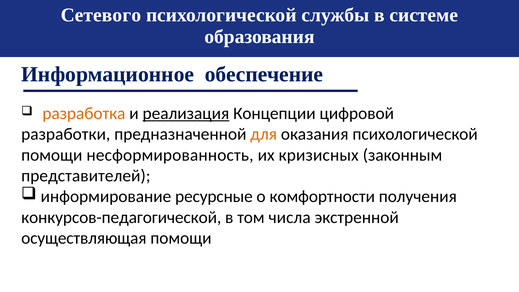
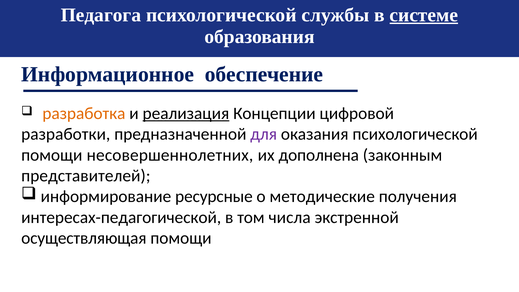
Сетевого: Сетевого -> Педагога (101, 15)
системе underline: none -> present (424, 15)
для colour: orange -> purple (264, 134)
несформированность: несформированность -> несовершеннолетних (170, 155)
кризисных: кризисных -> дополнена (319, 155)
комфортности: комфортности -> методические (322, 197)
конкурсов-педагогической: конкурсов-педагогической -> интересах-педагогической (121, 217)
